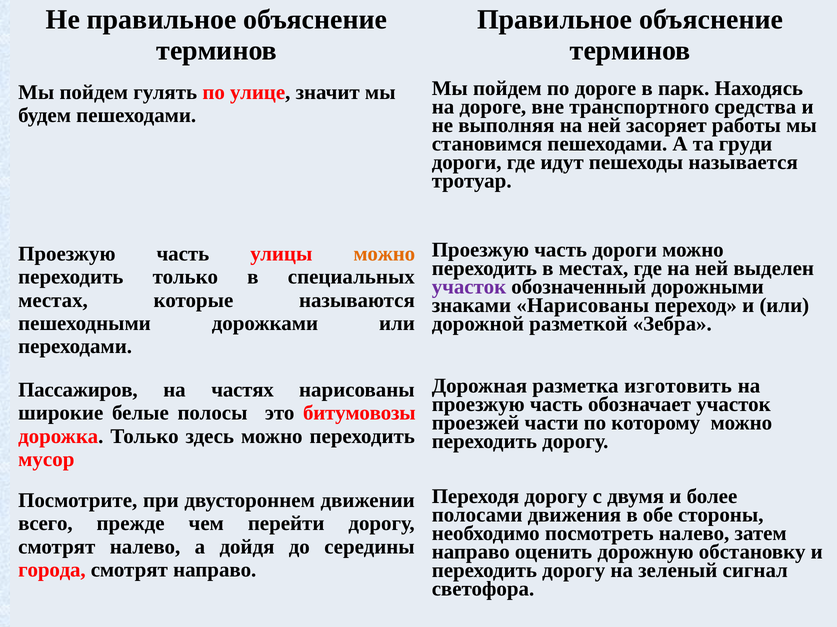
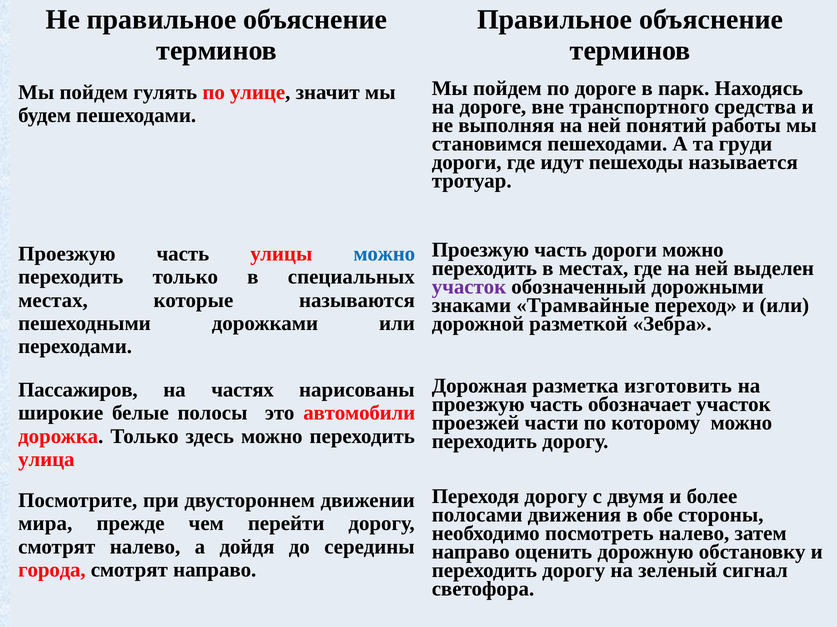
засоряет: засоряет -> понятий (666, 126)
можно colour: orange -> blue (384, 254)
знаками Нарисованы: Нарисованы -> Трамвайные (583, 306)
битумовозы: битумовозы -> автомобили (359, 414)
мусор: мусор -> улица (46, 460)
всего: всего -> мира (45, 524)
